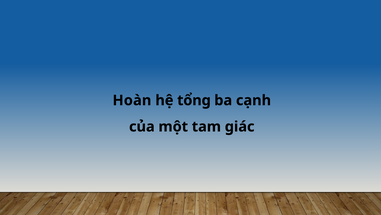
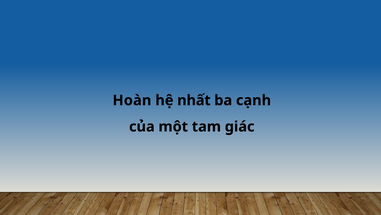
tổng: tổng -> nhất (194, 100)
